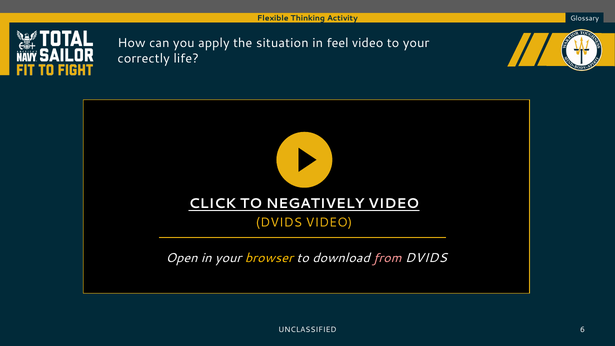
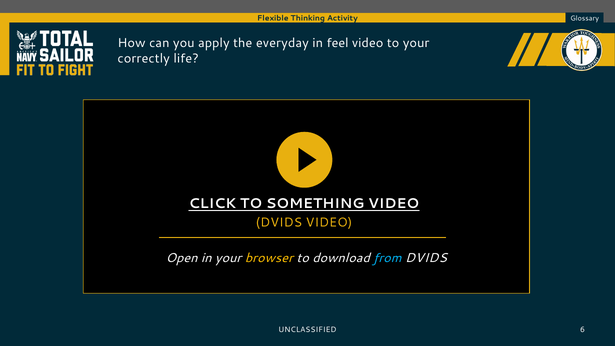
situation: situation -> everyday (282, 43)
NEGATIVELY: NEGATIVELY -> SOMETHING (315, 203)
from colour: pink -> light blue (387, 258)
